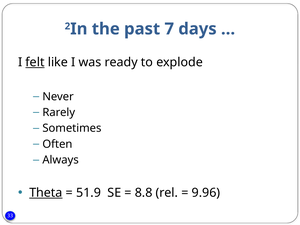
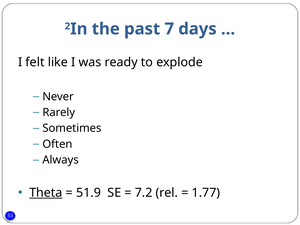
felt underline: present -> none (35, 62)
8.8: 8.8 -> 7.2 (144, 193)
9.96: 9.96 -> 1.77 (206, 193)
